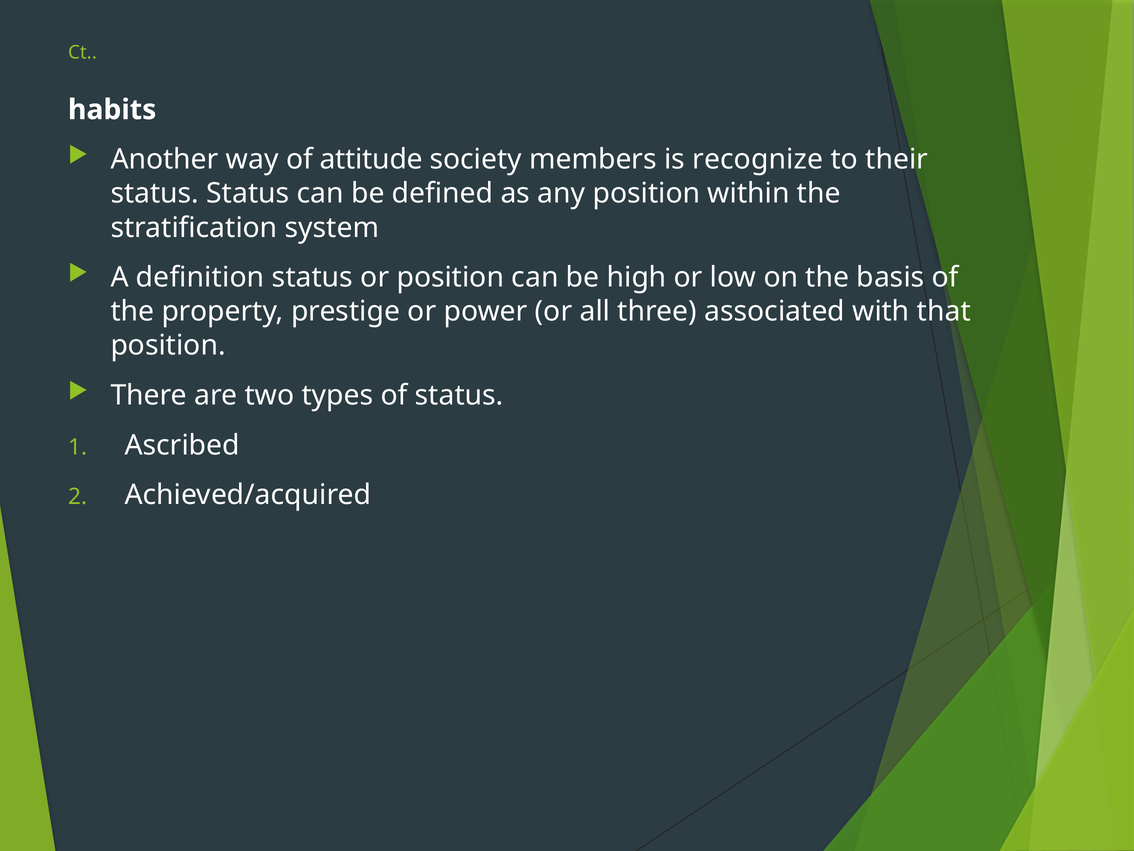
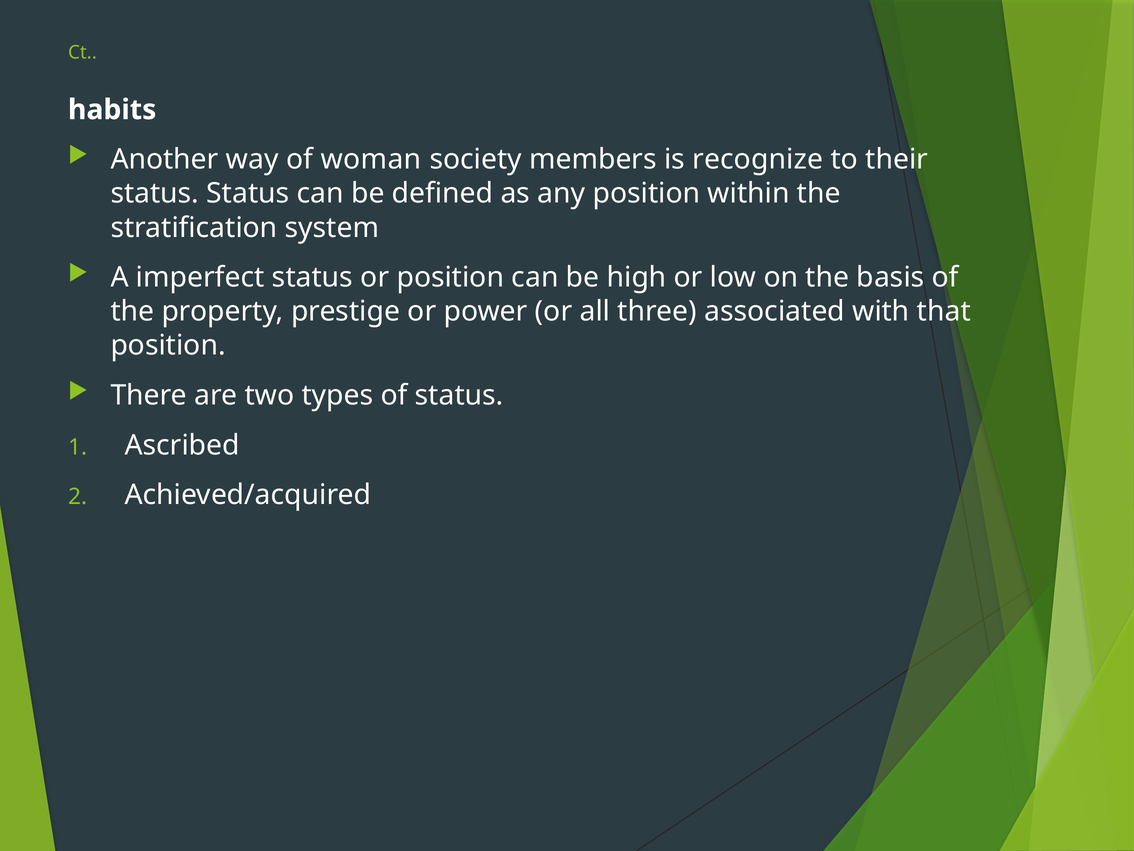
attitude: attitude -> woman (371, 159)
definition: definition -> imperfect (200, 277)
